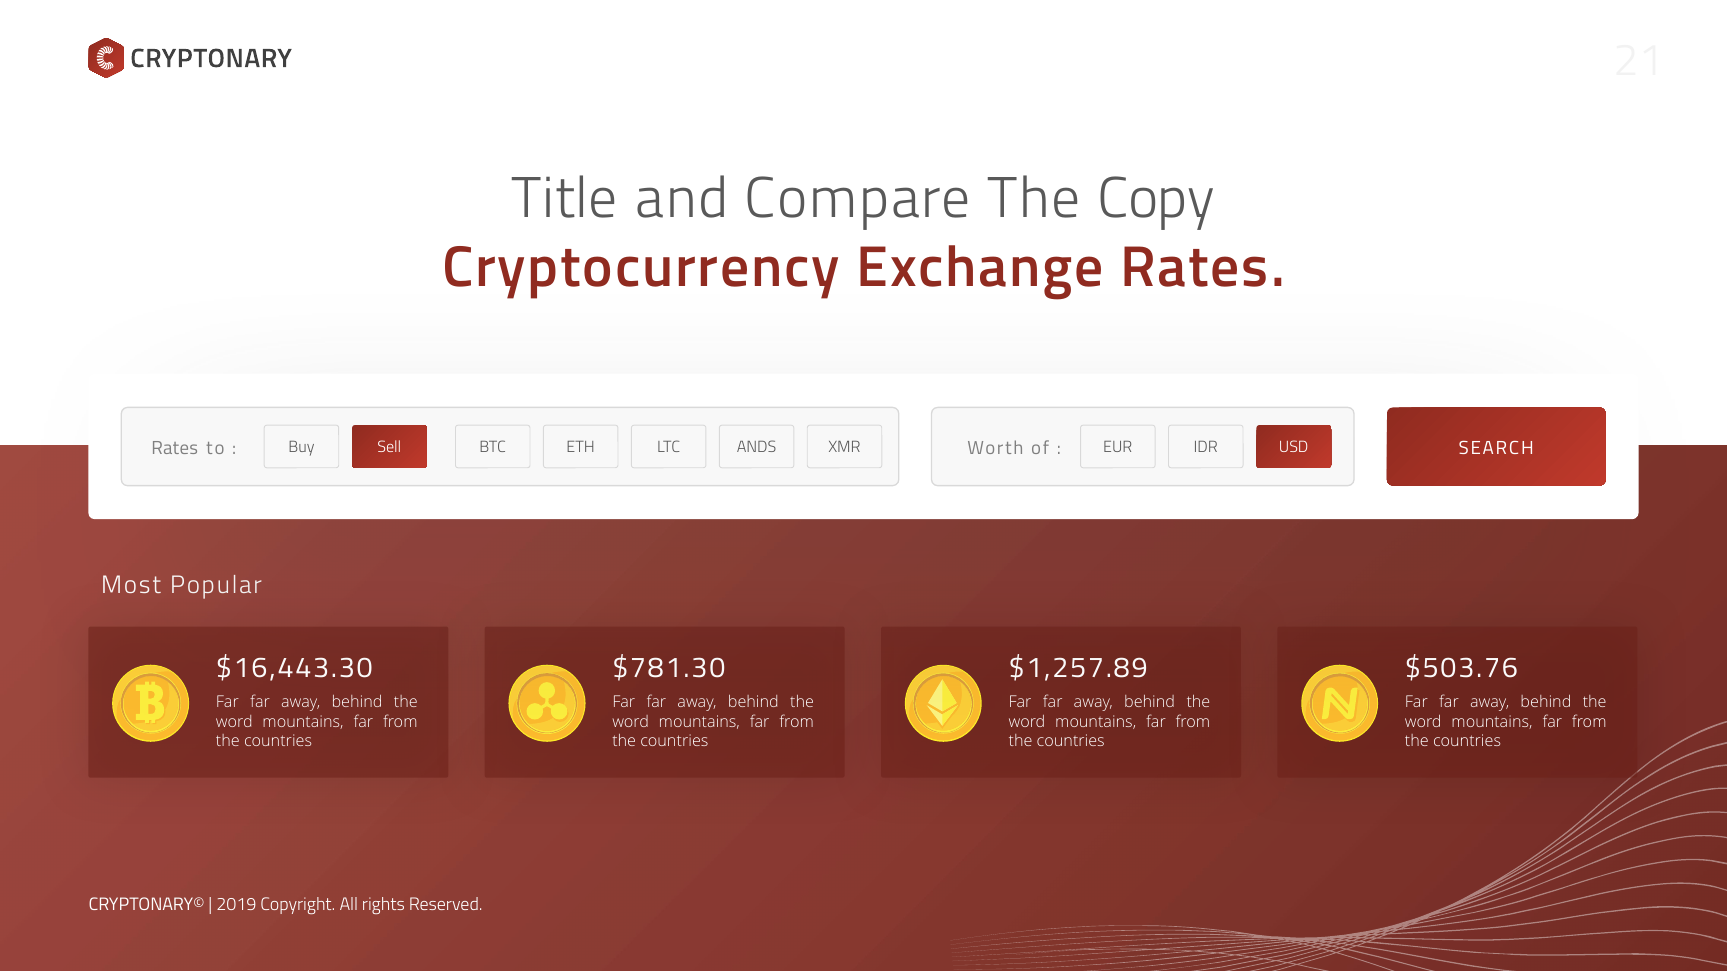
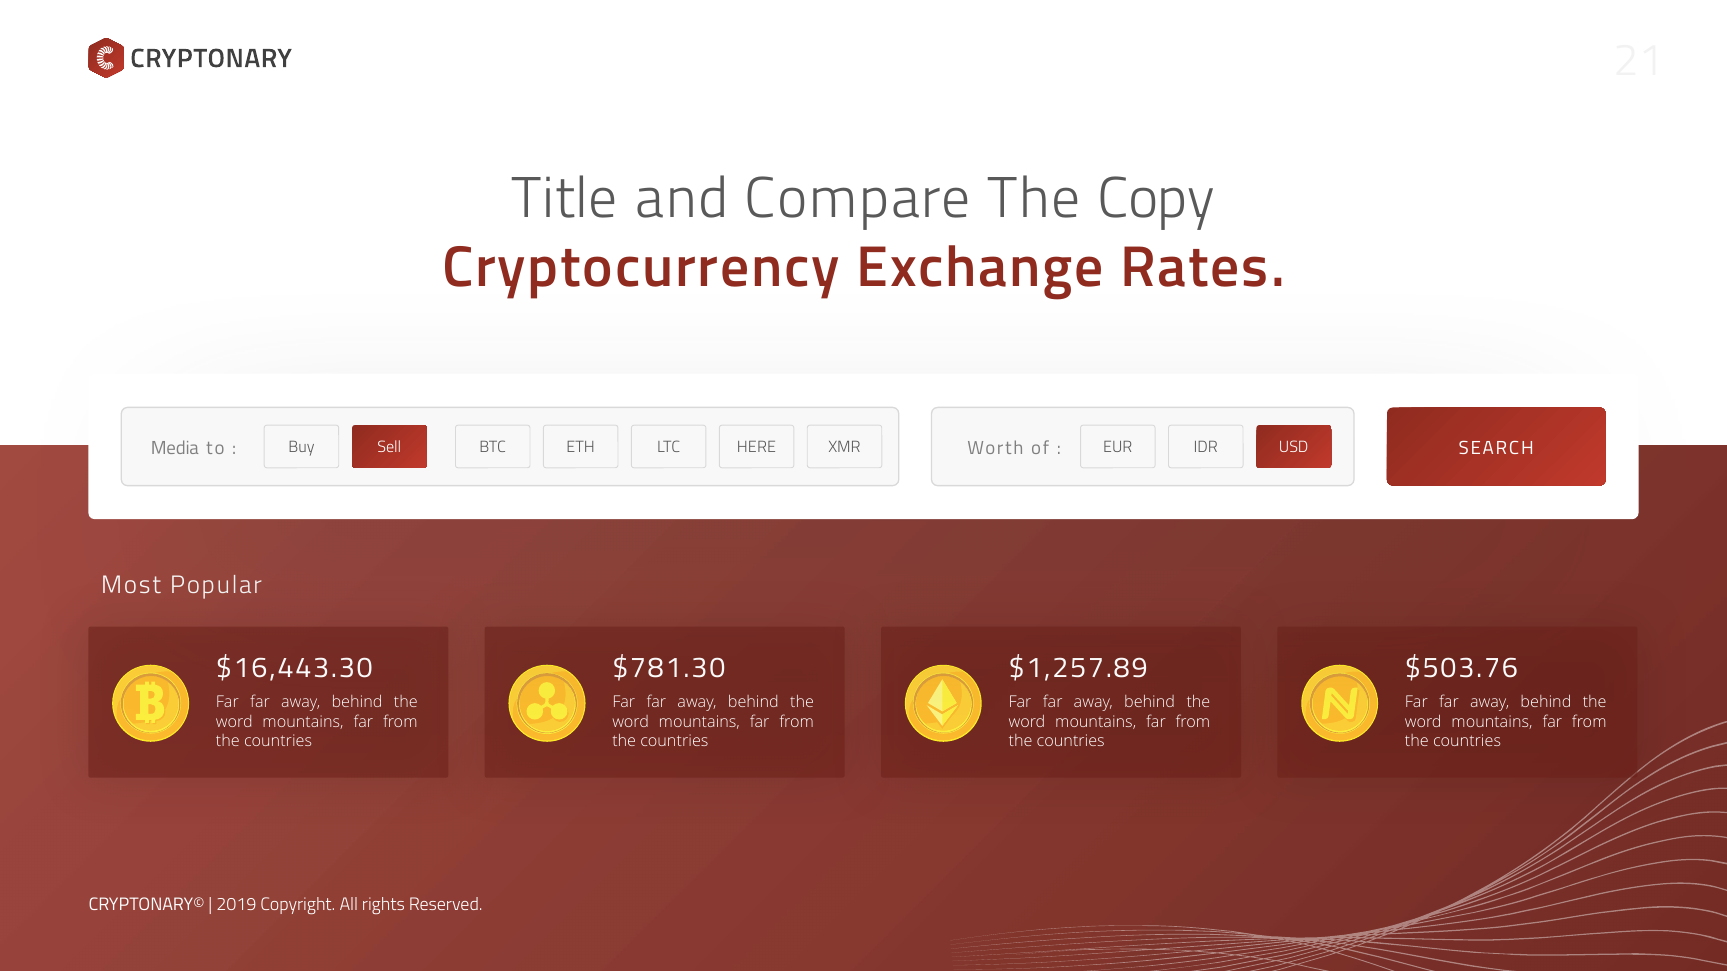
Rates: Rates -> Media (175, 448)
ANDS: ANDS -> HERE (756, 448)
